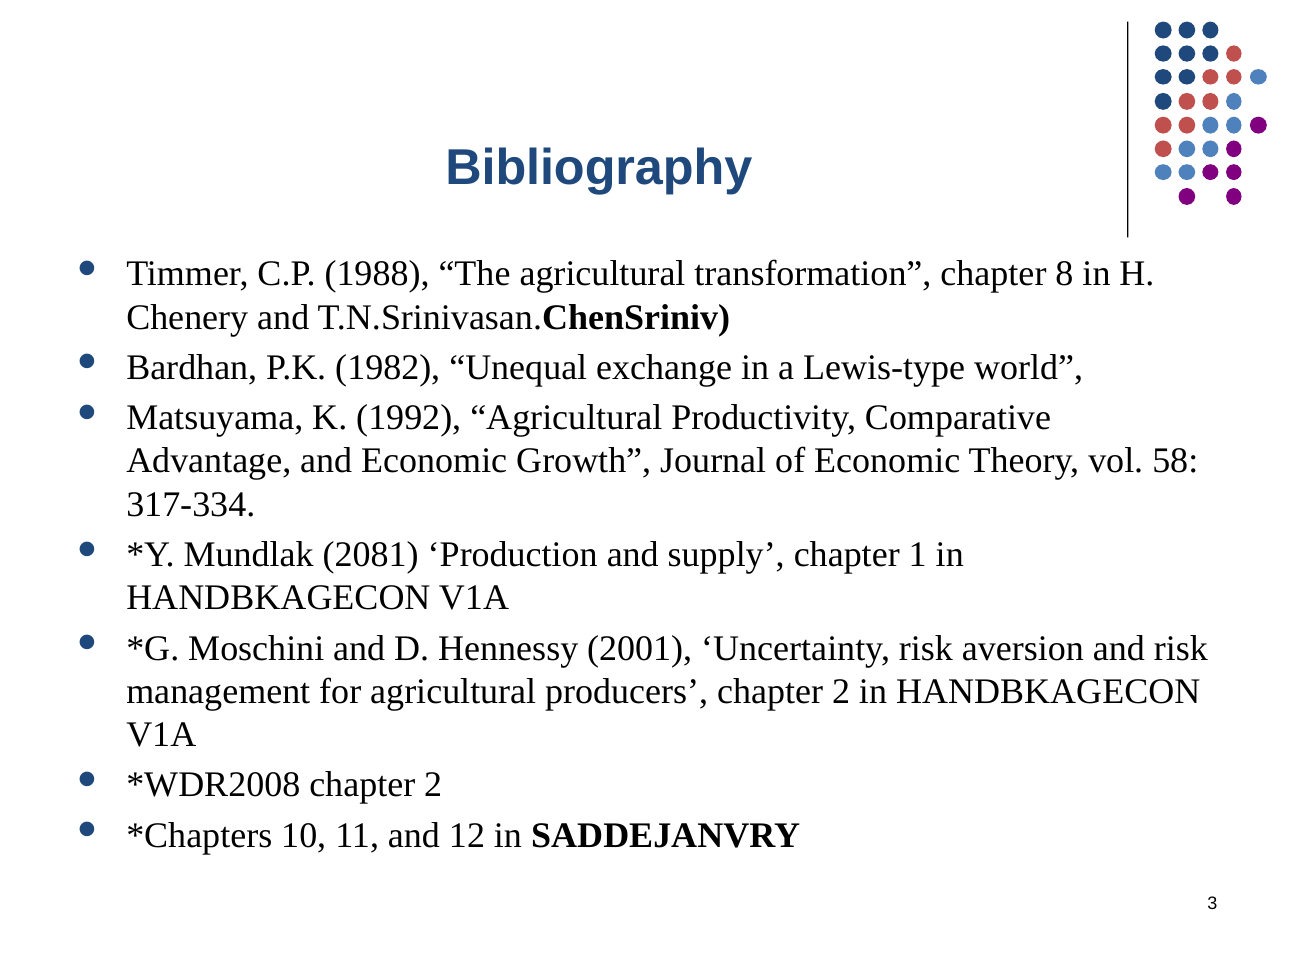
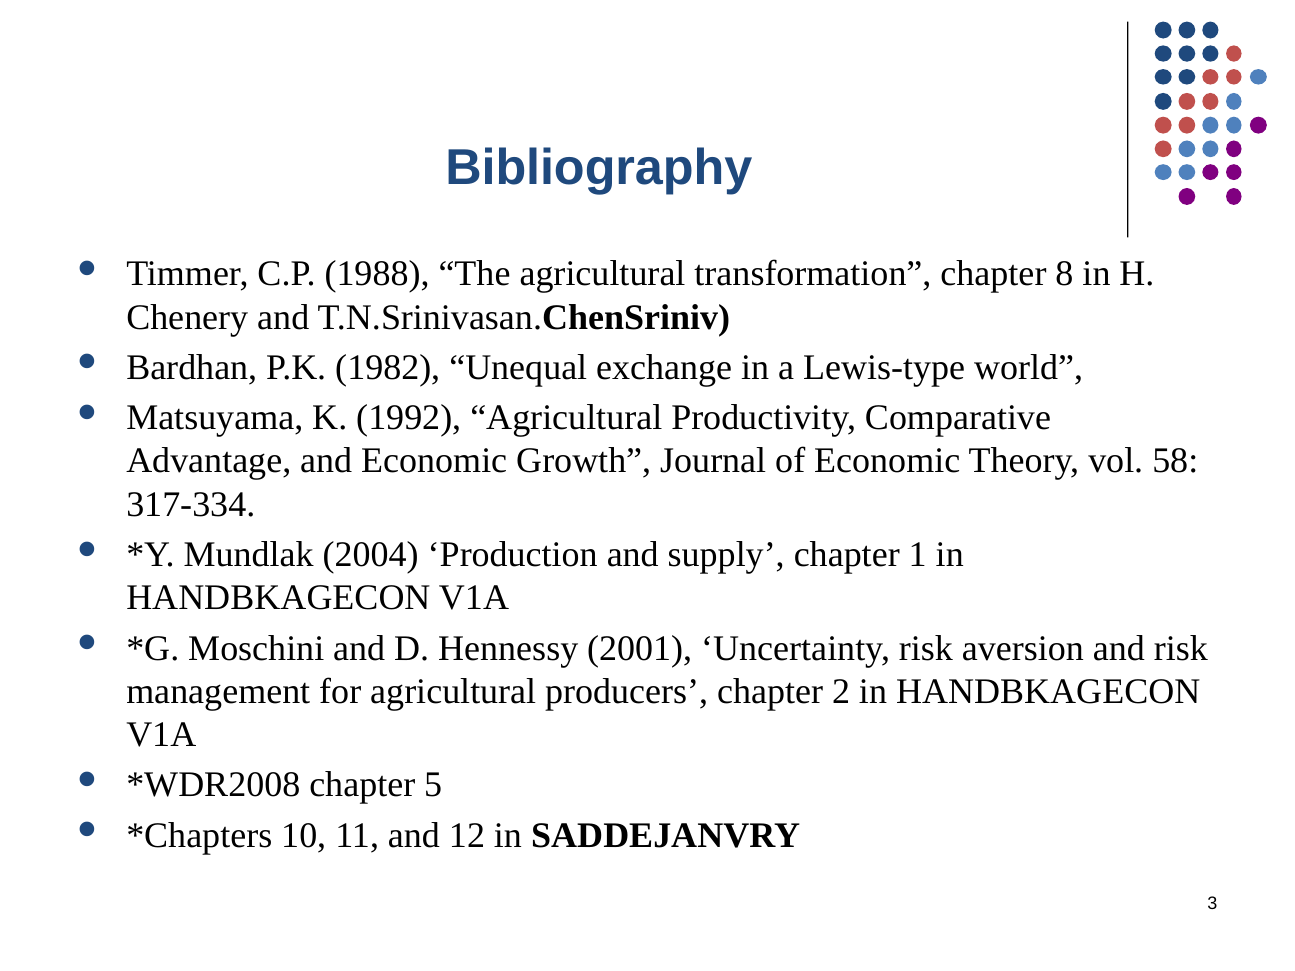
2081: 2081 -> 2004 (371, 555)
2: 2 -> 5 (433, 785)
